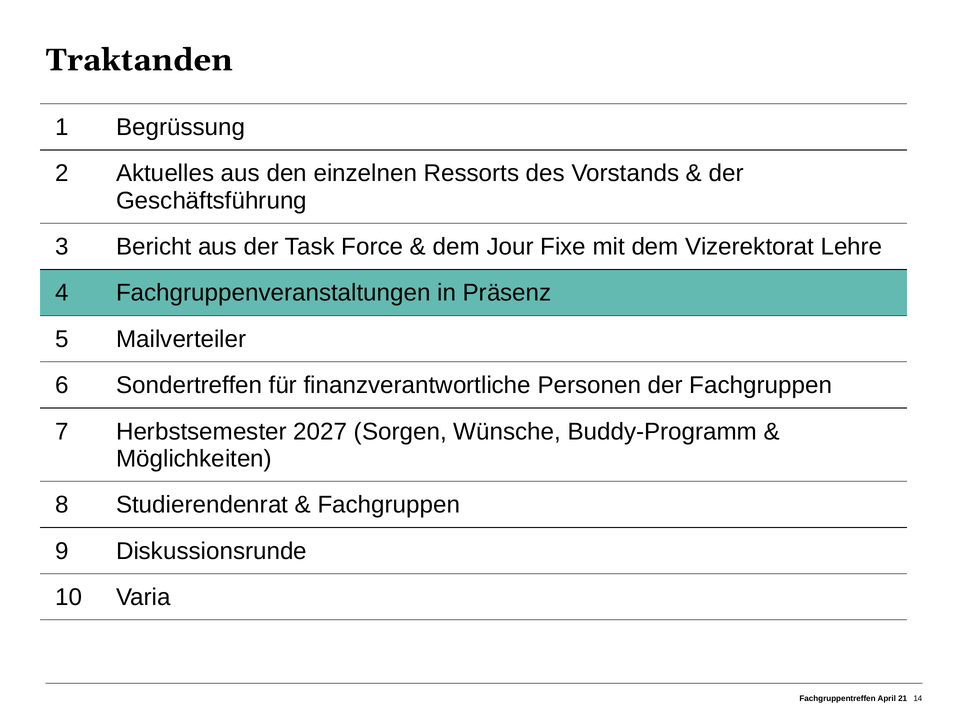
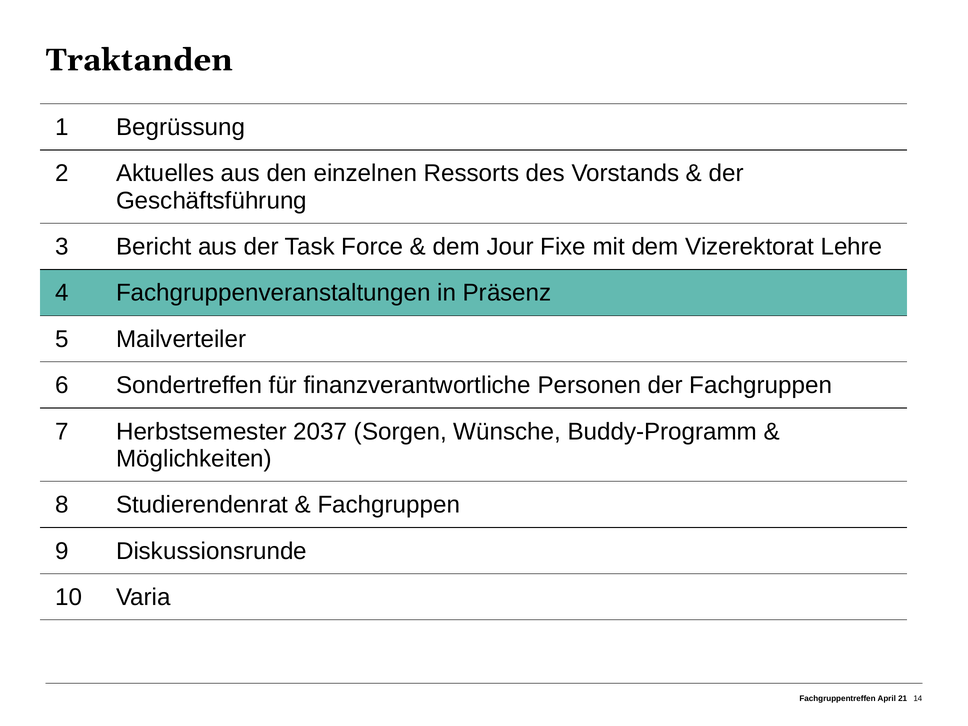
2027: 2027 -> 2037 (320, 432)
